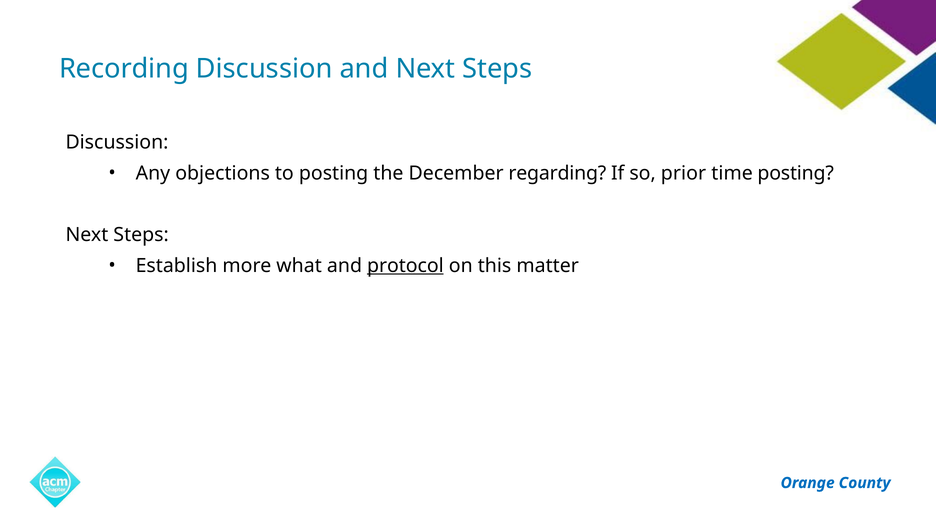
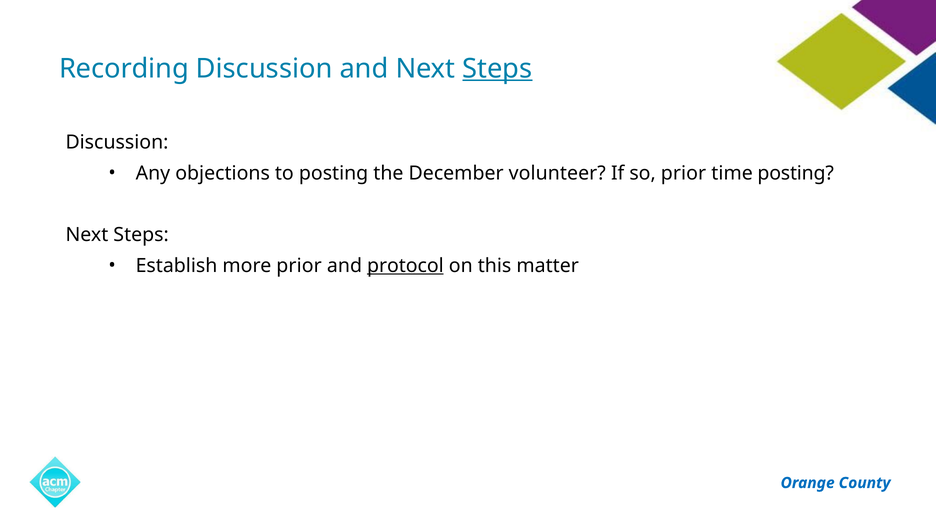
Steps underline: none -> present (497, 69)
regarding: regarding -> volunteer (557, 173)
more what: what -> prior (299, 265)
